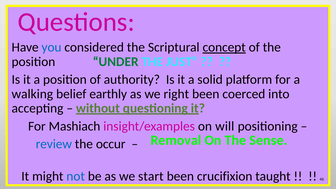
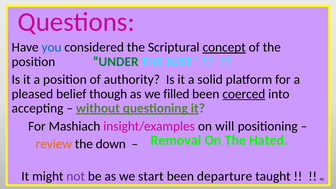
walking: walking -> pleased (32, 94)
earthly: earthly -> though (108, 94)
right: right -> filled (176, 94)
coerced underline: none -> present (244, 94)
Sense: Sense -> Hated (269, 140)
review colour: blue -> orange (54, 144)
occur: occur -> down (111, 144)
not colour: blue -> purple (76, 176)
crucifixion: crucifixion -> departure (225, 176)
